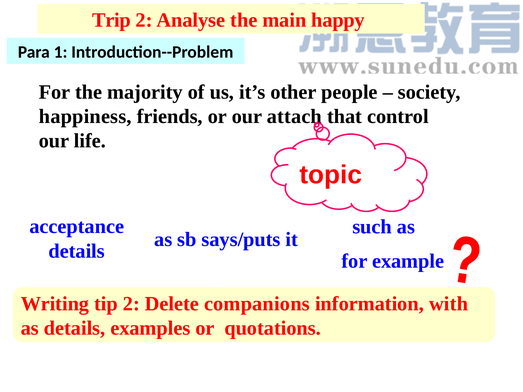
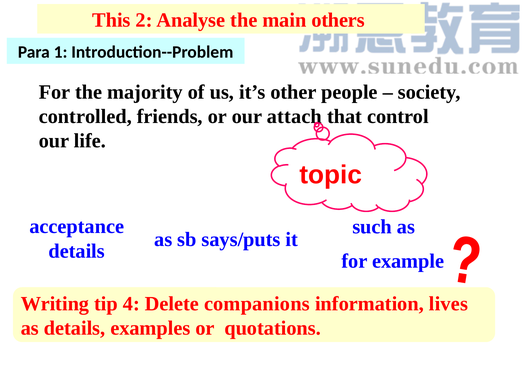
Trip: Trip -> This (111, 20)
happy: happy -> others (338, 20)
happiness: happiness -> controlled (85, 117)
tip 2: 2 -> 4 (131, 304)
with: with -> lives (449, 304)
